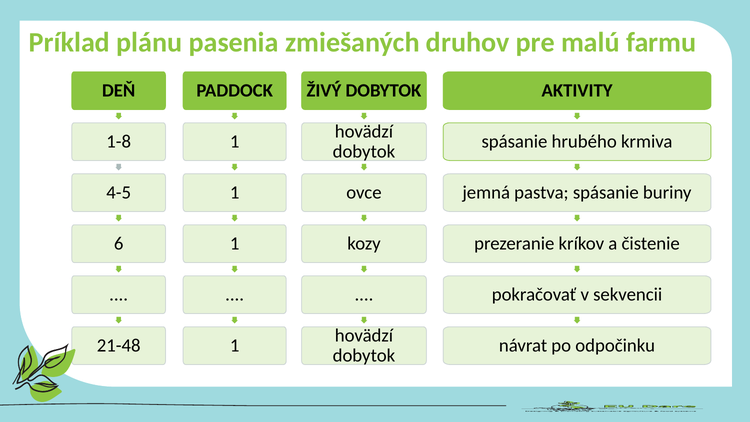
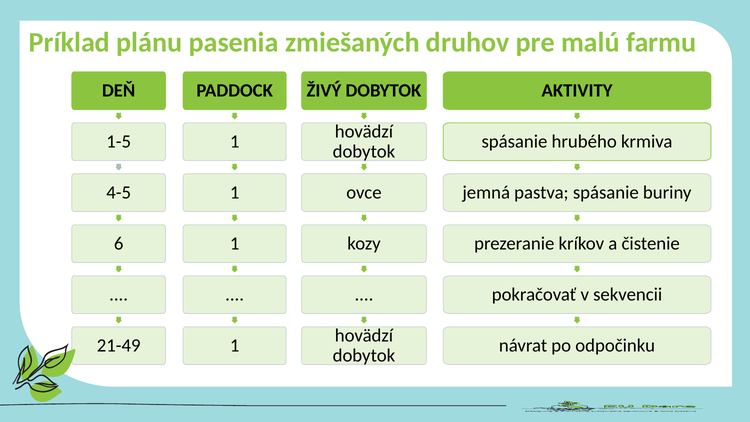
1-8: 1-8 -> 1-5 (119, 141)
21-48: 21-48 -> 21-49 (119, 345)
